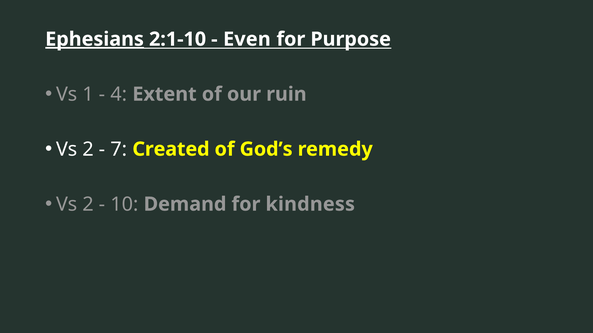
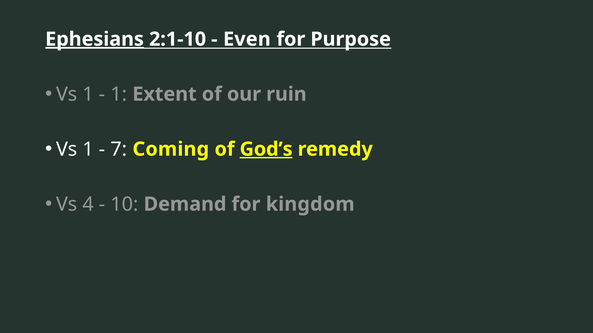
4: 4 -> 1 (119, 94)
2: 2 -> 1 (88, 149)
Created: Created -> Coming (171, 149)
God’s underline: none -> present (266, 149)
2: 2 -> 4 (88, 205)
kindness: kindness -> kingdom (310, 205)
